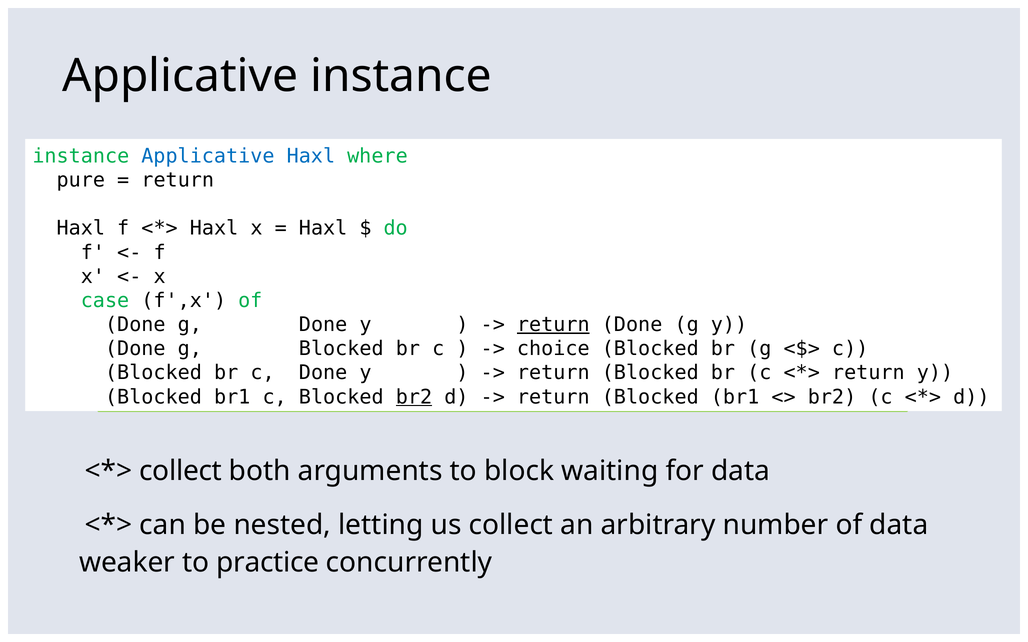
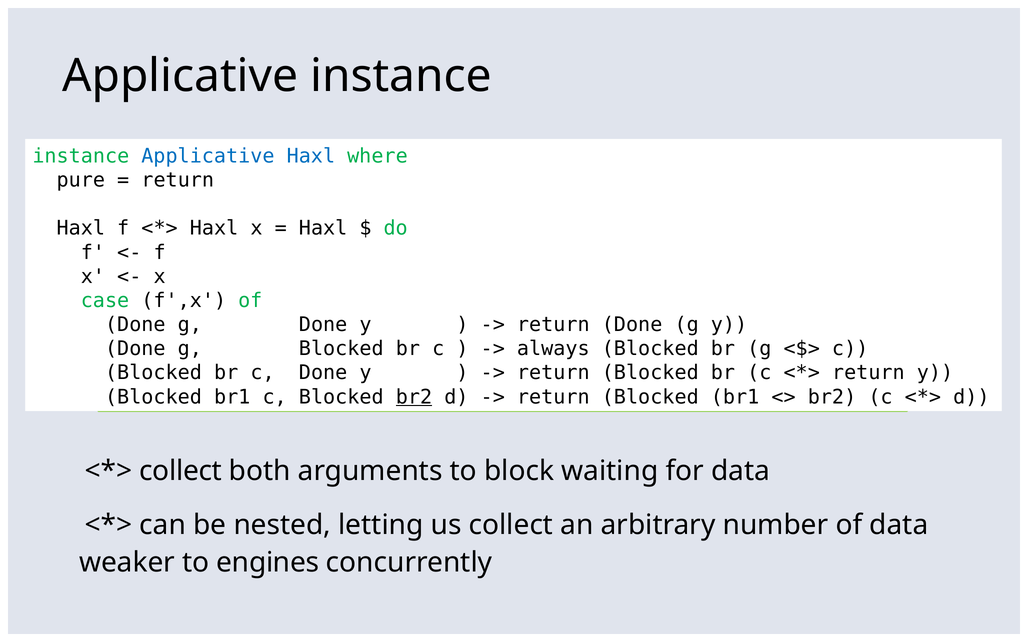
return underline: present -> none (553, 325)
choice: choice -> always (553, 349)
practice: practice -> engines (268, 563)
